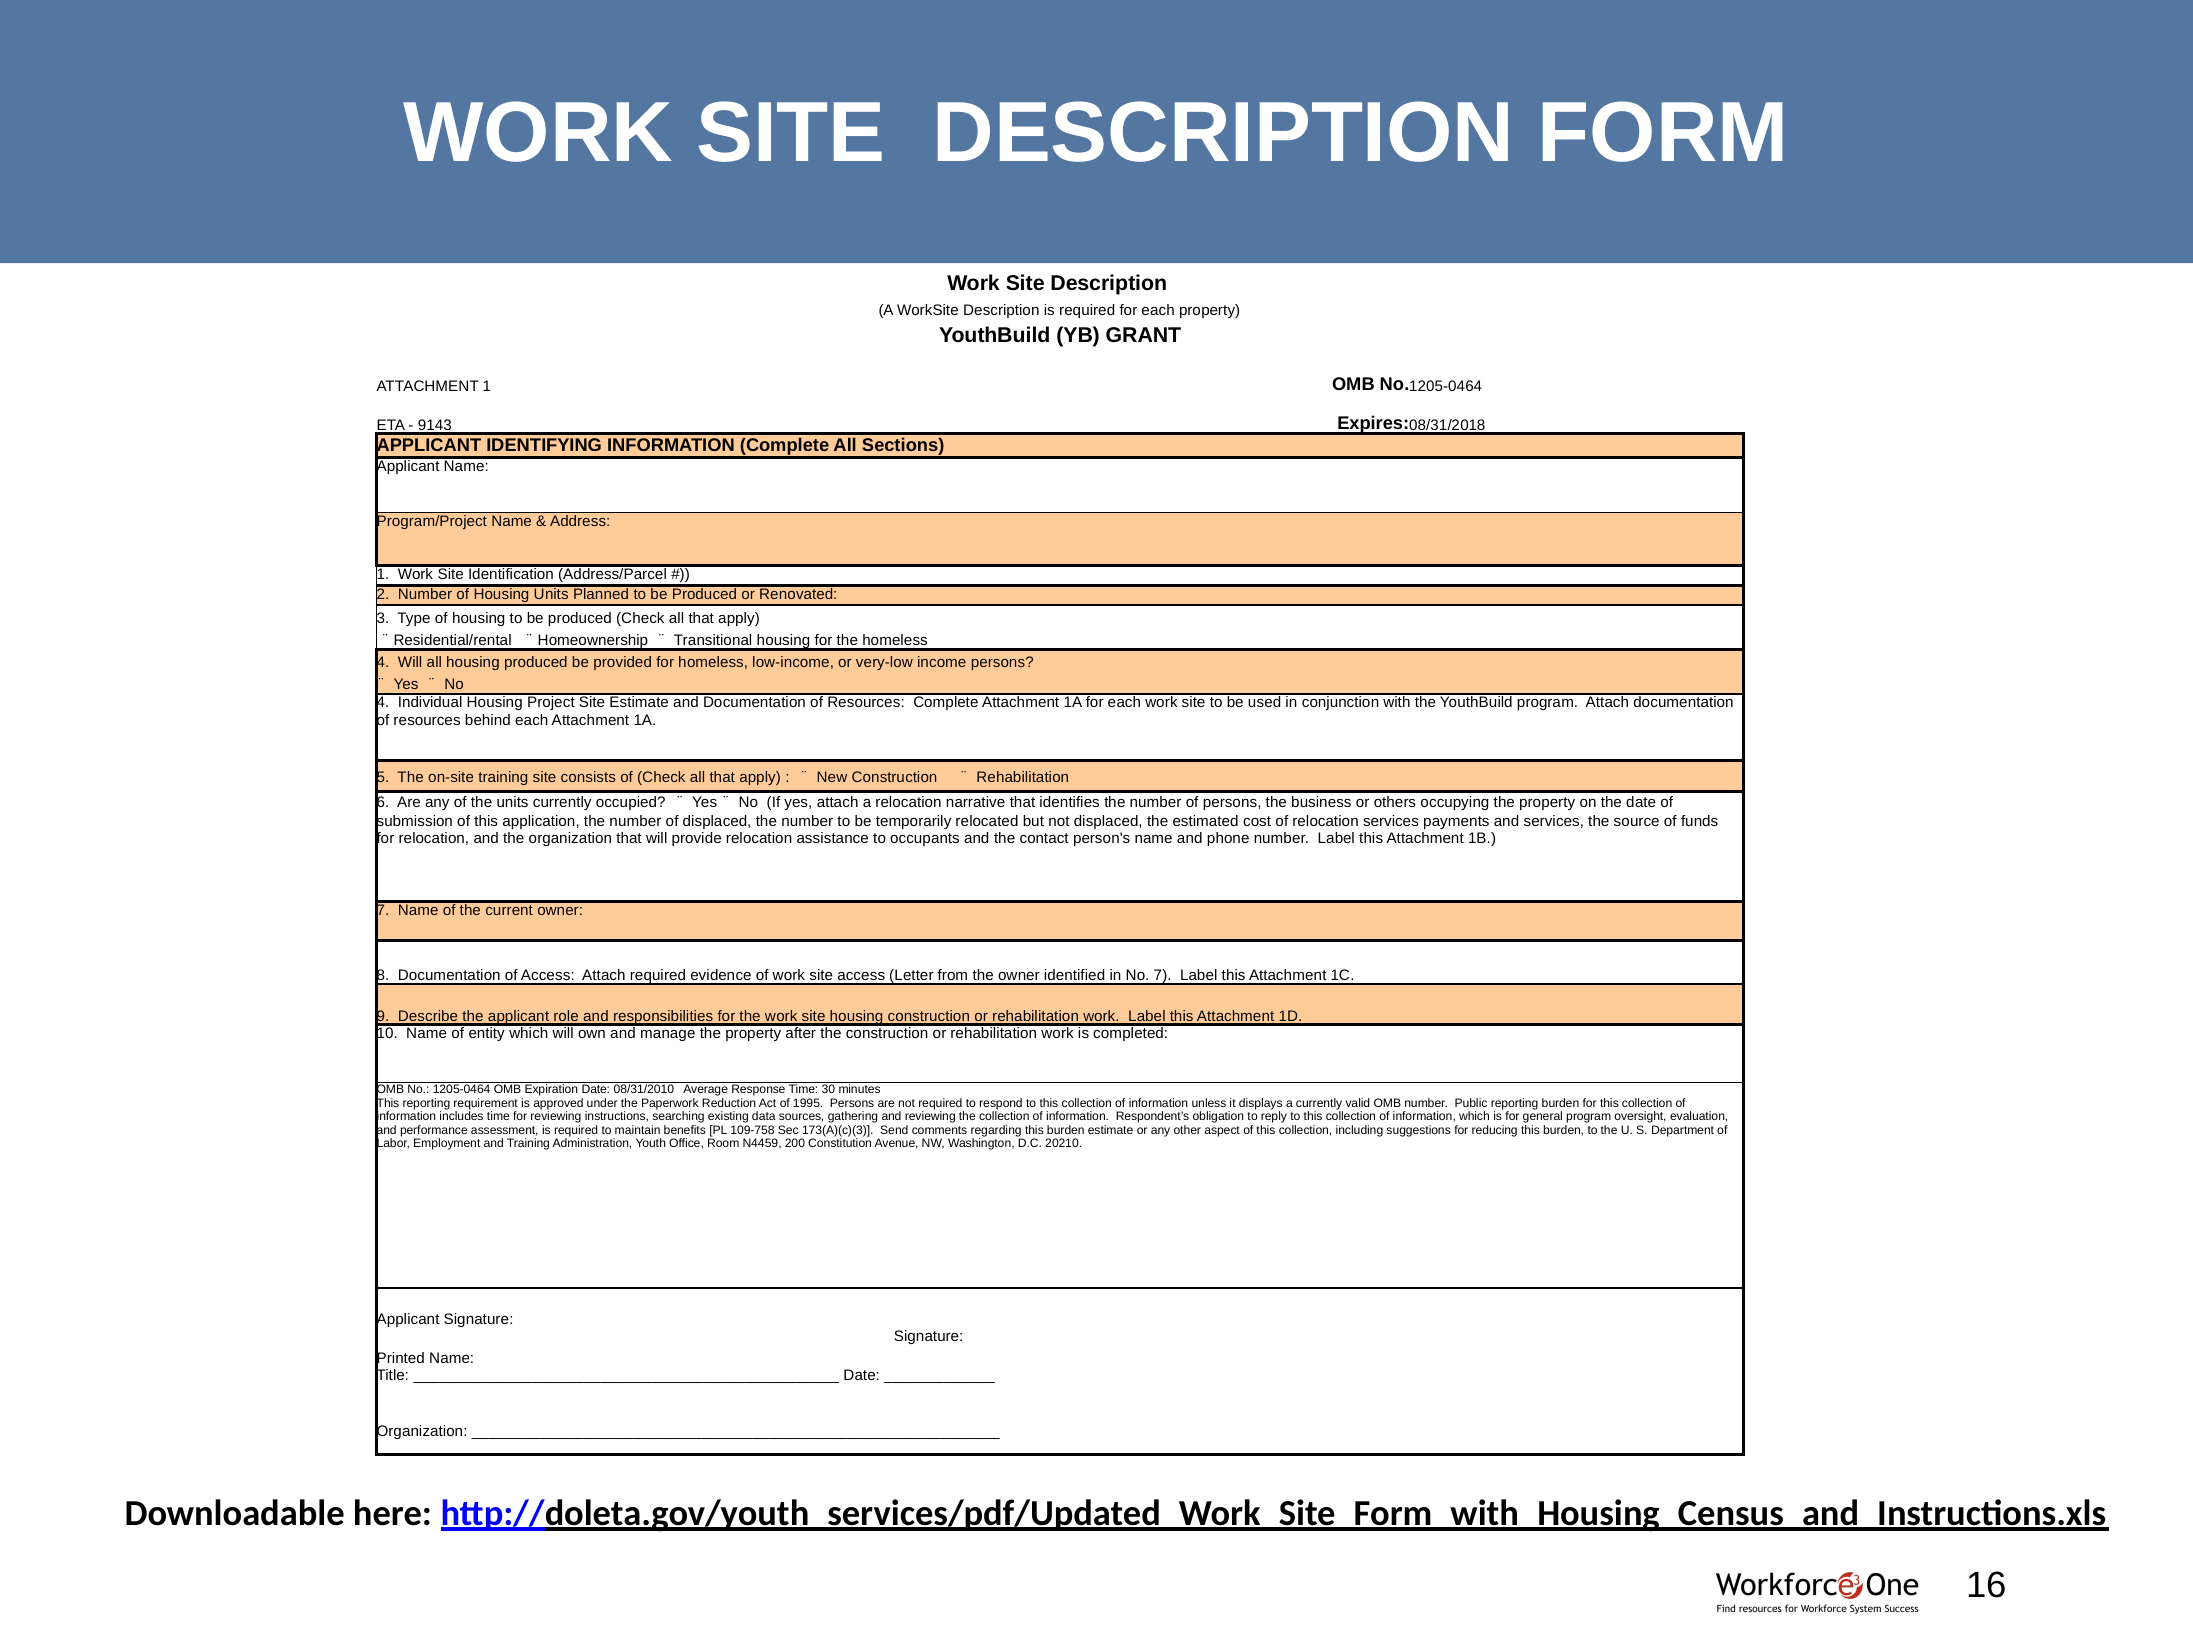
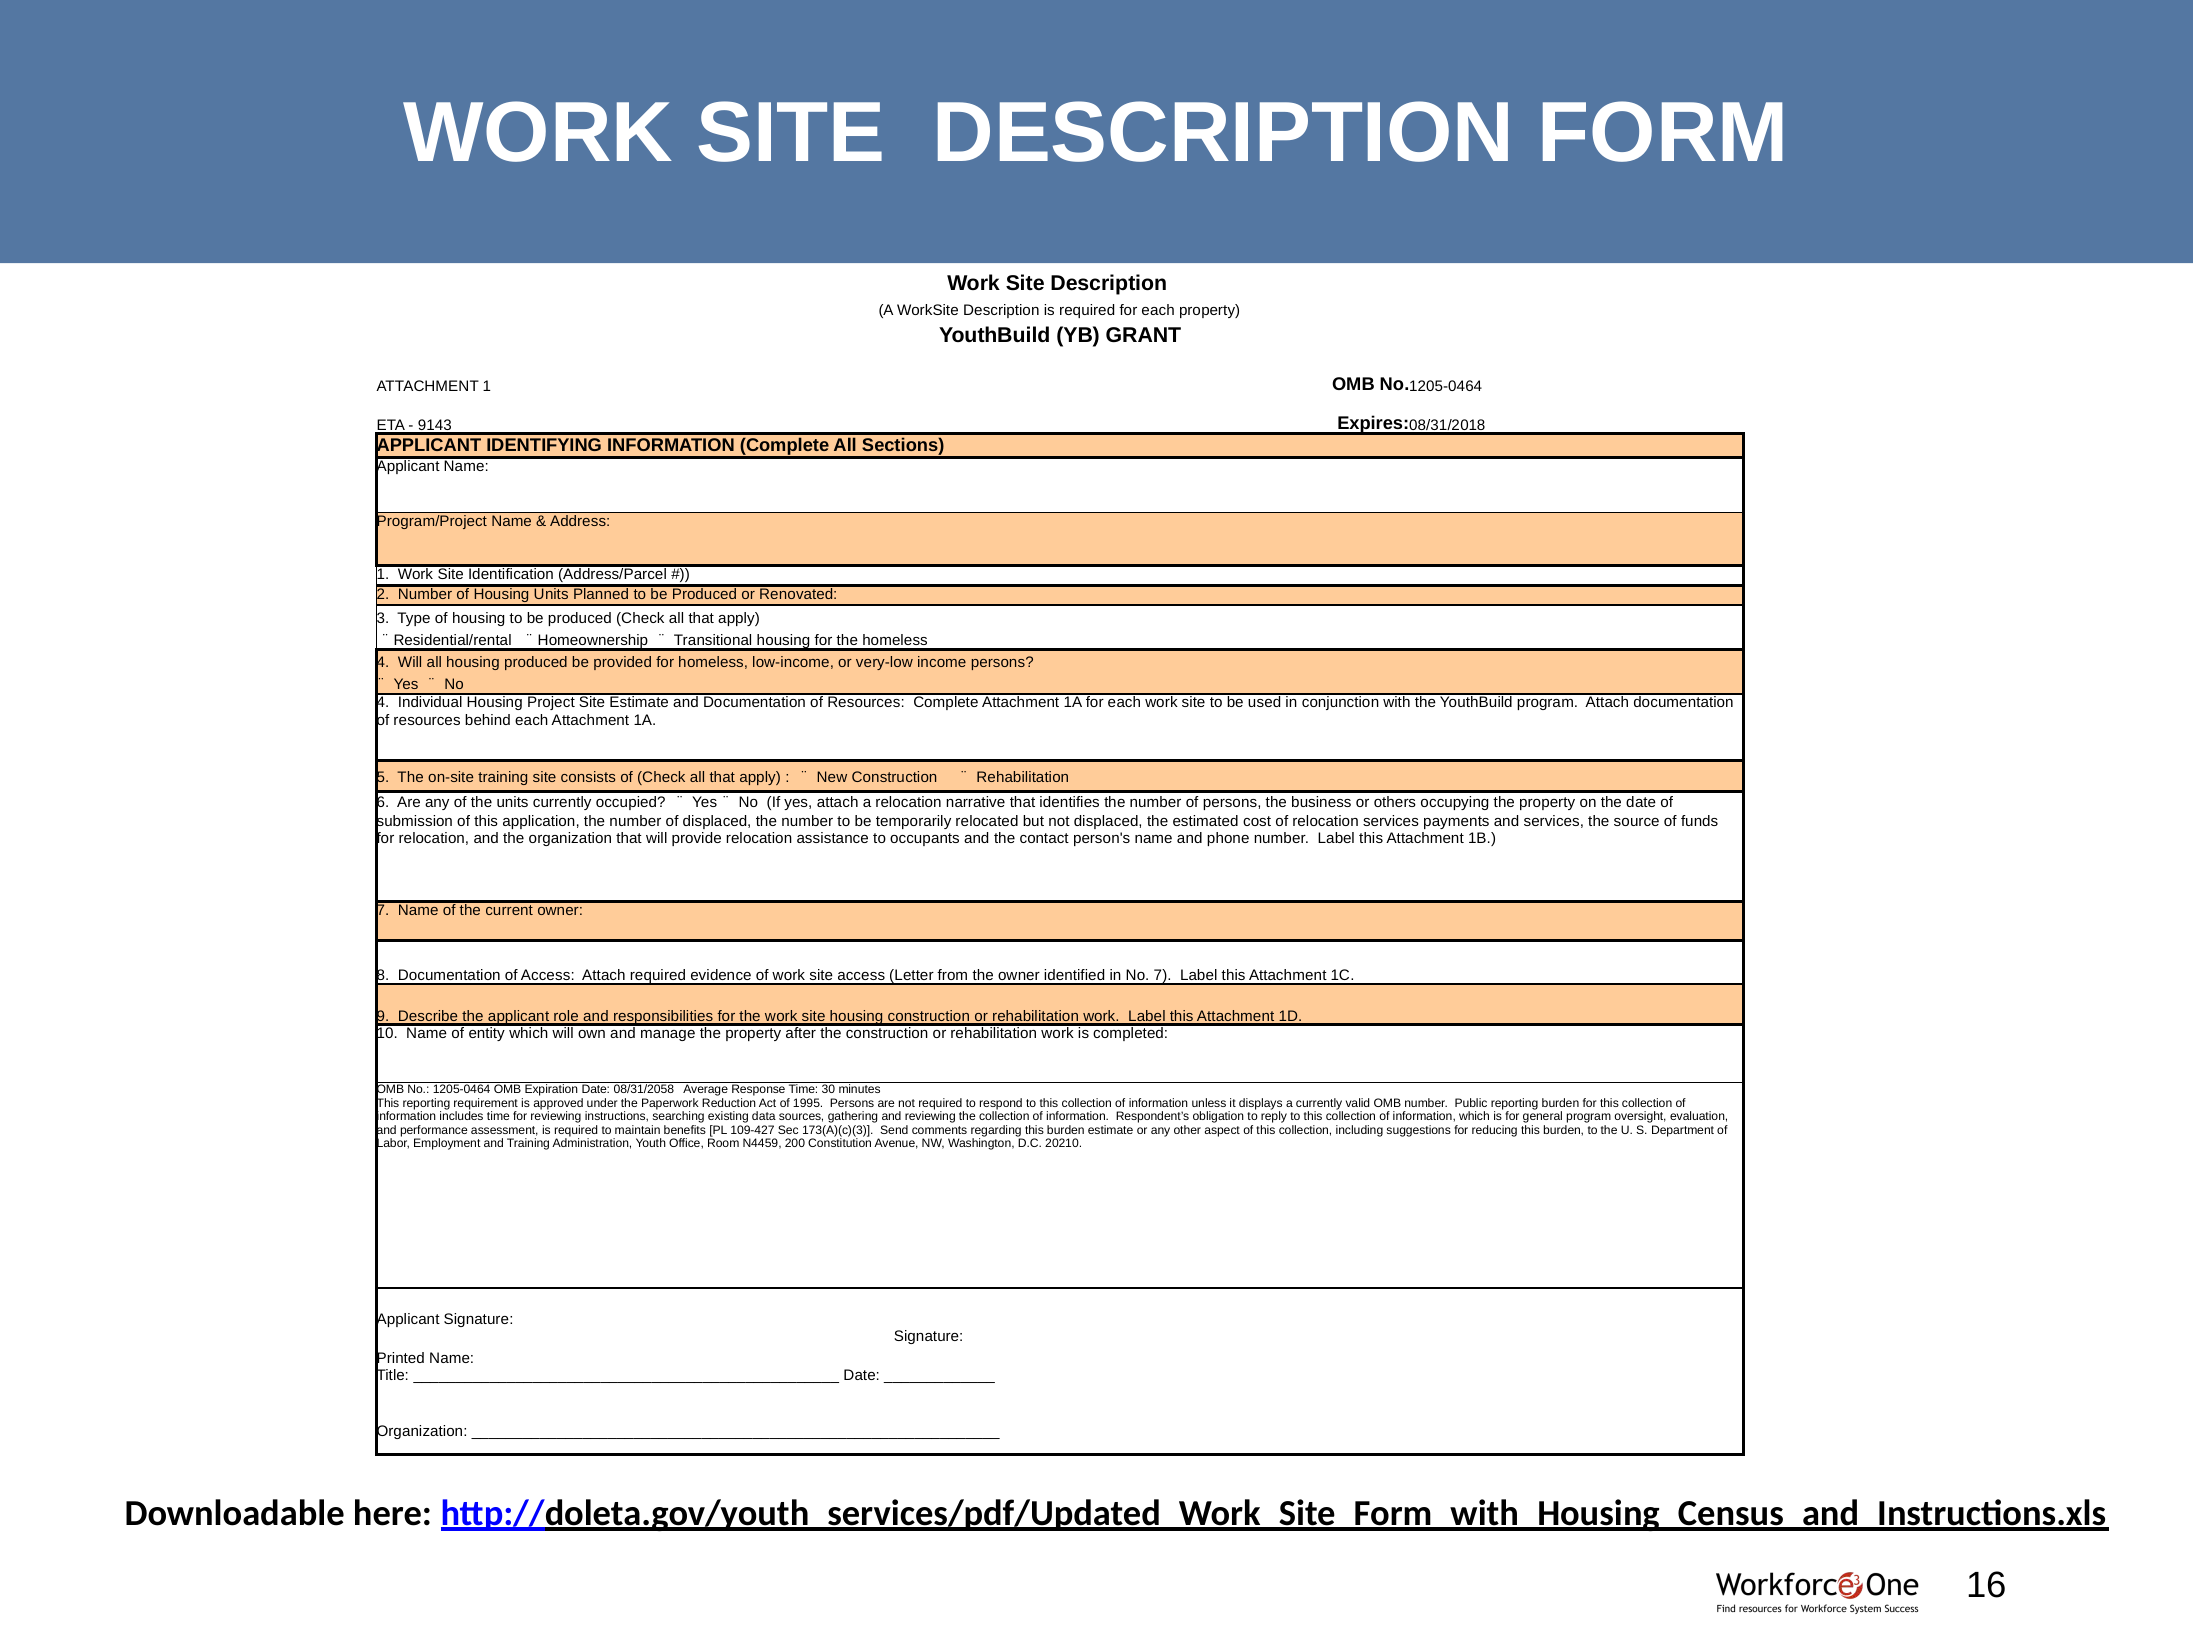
08/31/2010: 08/31/2010 -> 08/31/2058 (644, 1089)
109-758: 109-758 -> 109-427 (752, 1130)
